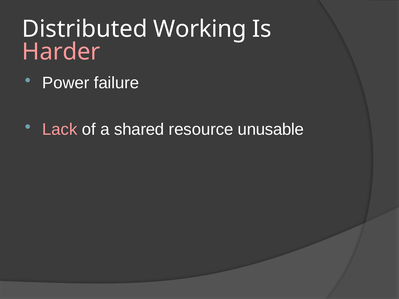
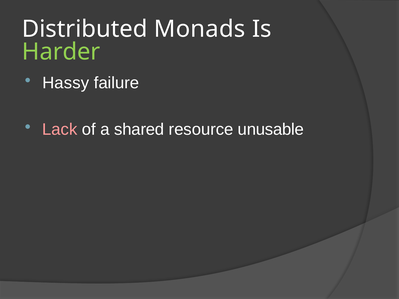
Working: Working -> Monads (200, 29)
Harder colour: pink -> light green (61, 52)
Power: Power -> Hassy (66, 83)
